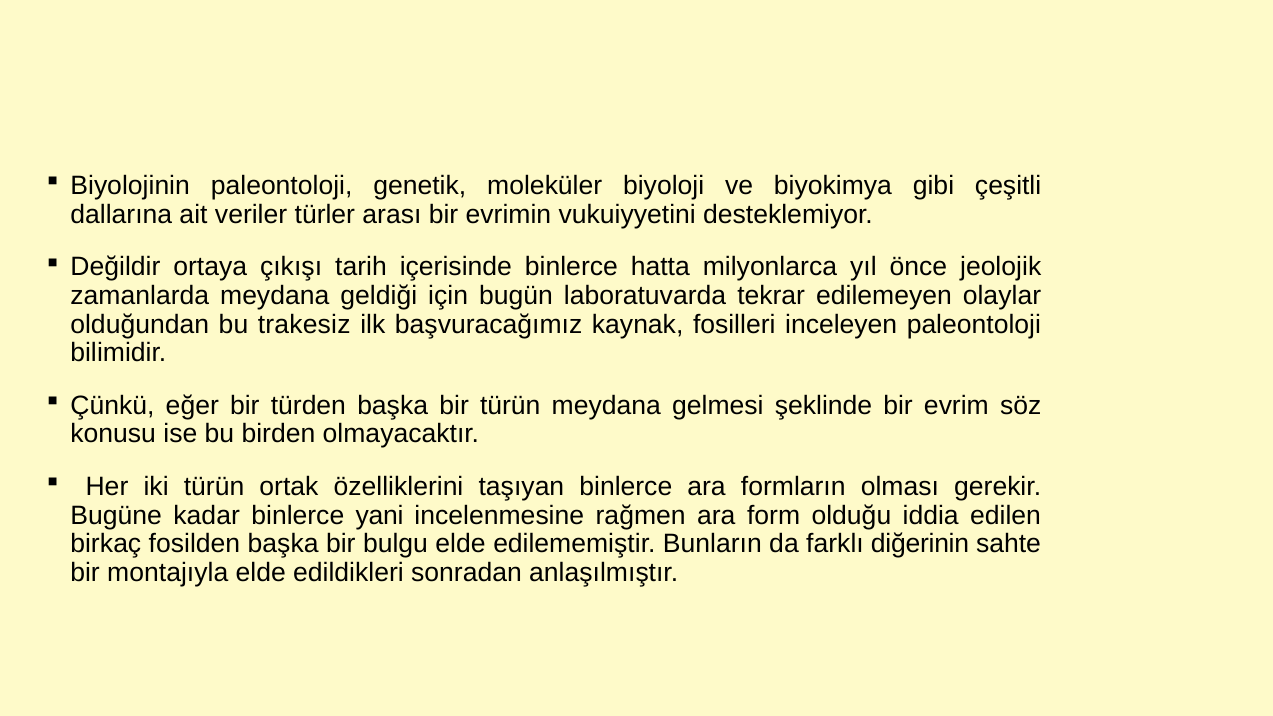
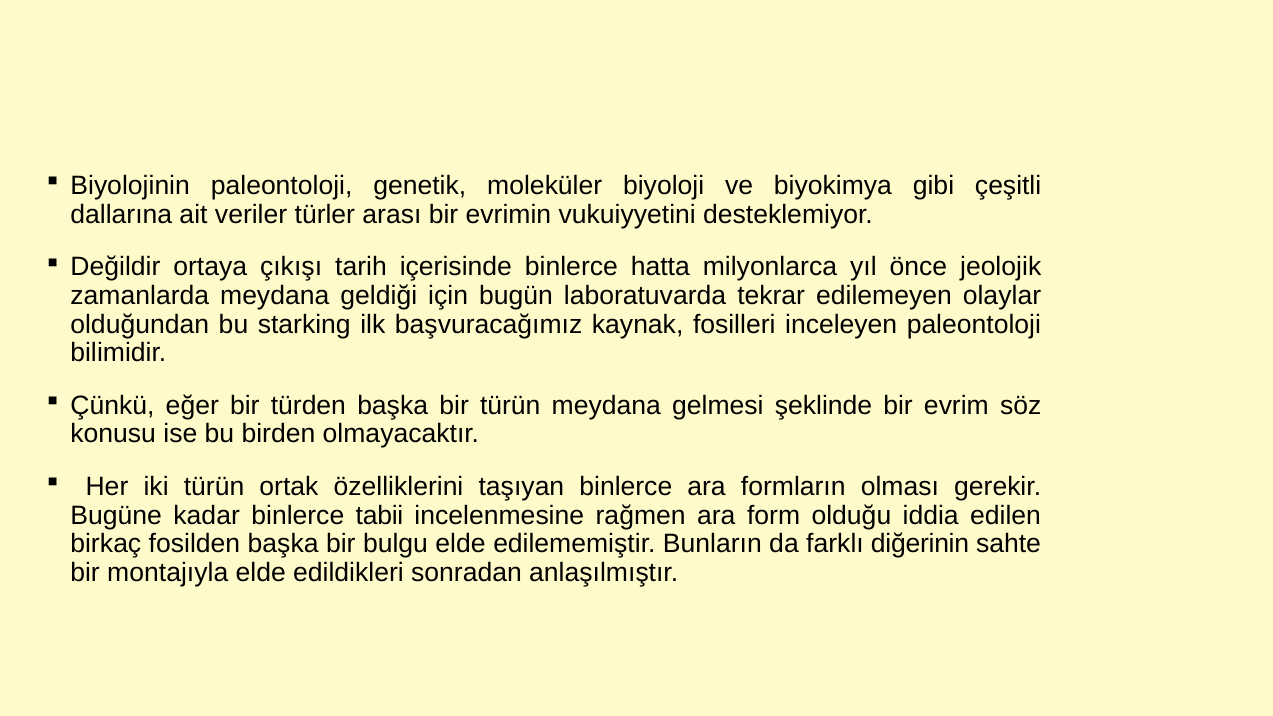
trakesiz: trakesiz -> starking (304, 324)
yani: yani -> tabii (379, 515)
